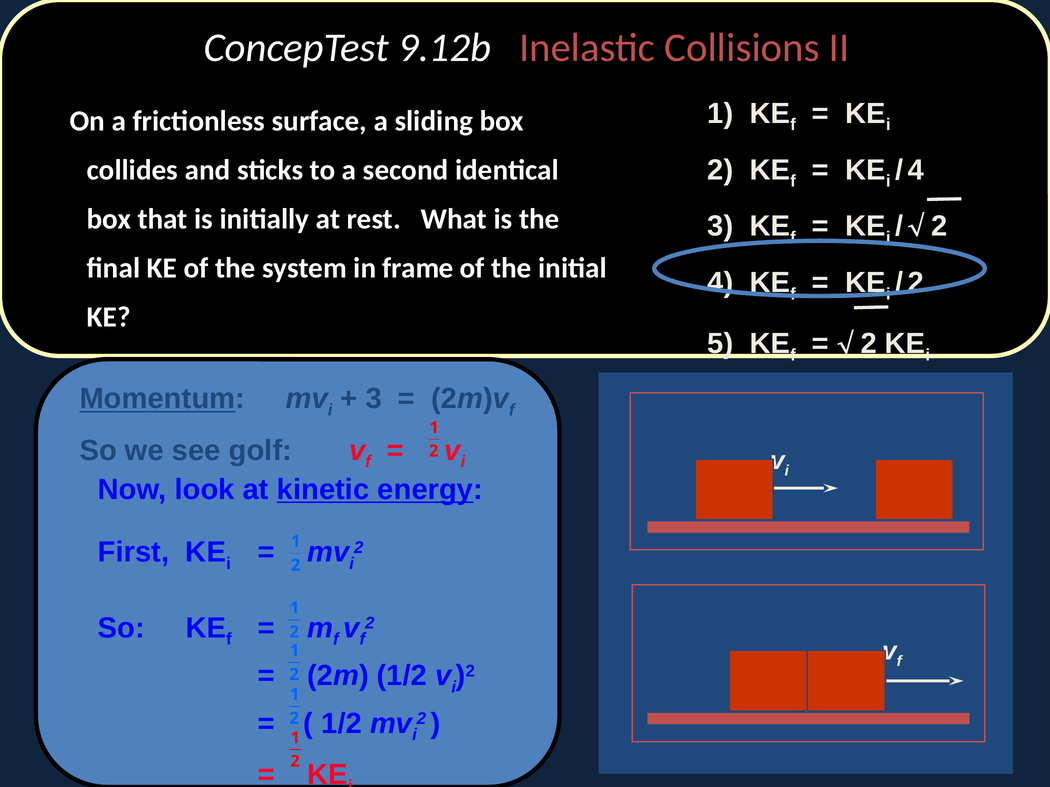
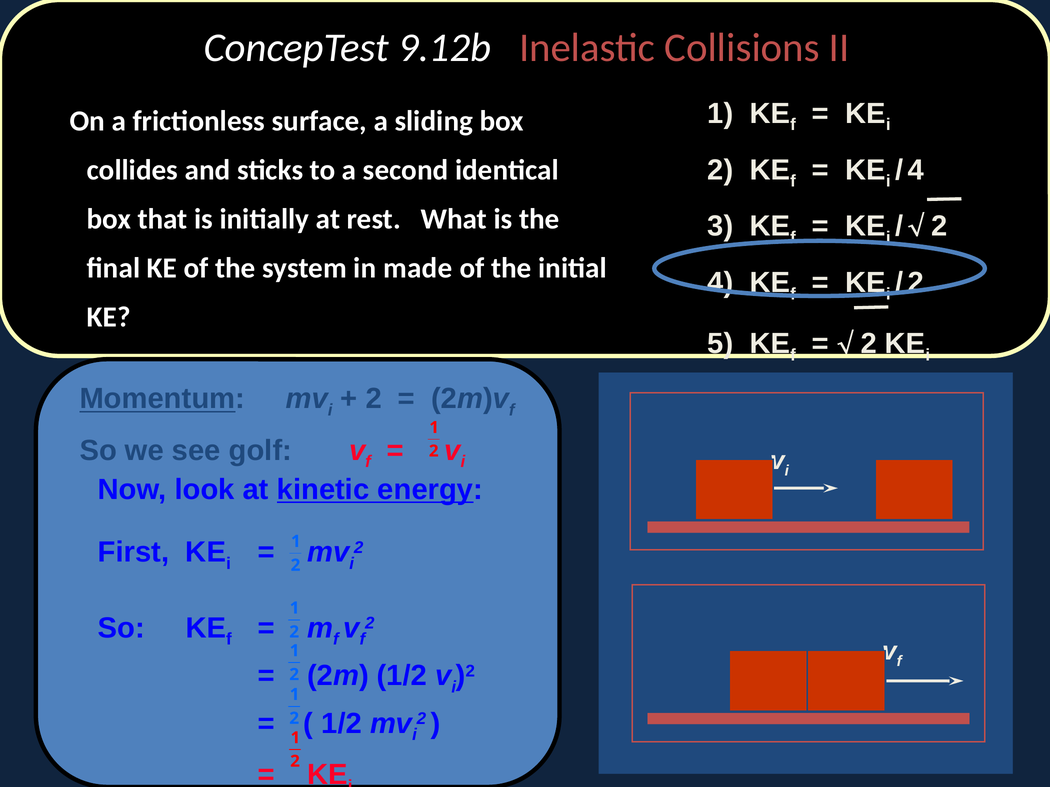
frame: frame -> made (418, 268)
3: 3 -> 2 (374, 399)
